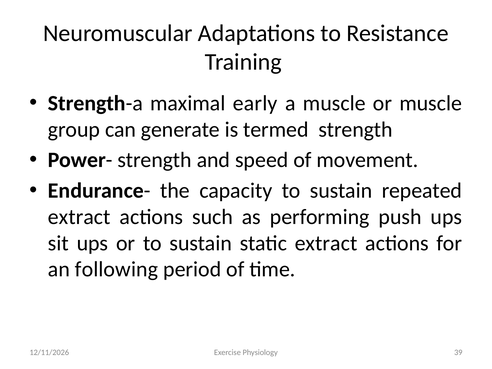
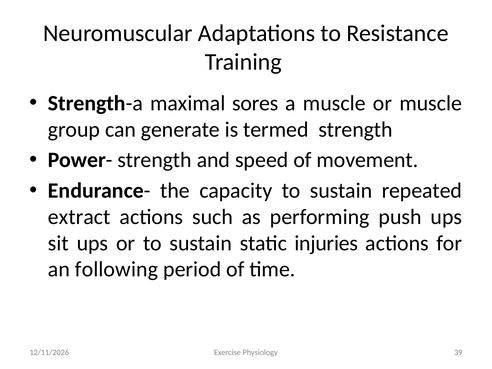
early: early -> sores (255, 103)
static extract: extract -> injuries (326, 243)
